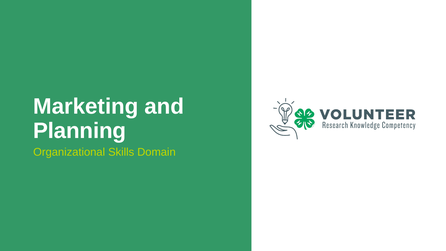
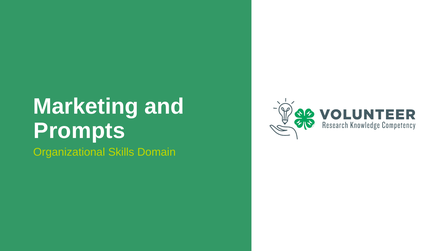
Planning: Planning -> Prompts (80, 131)
